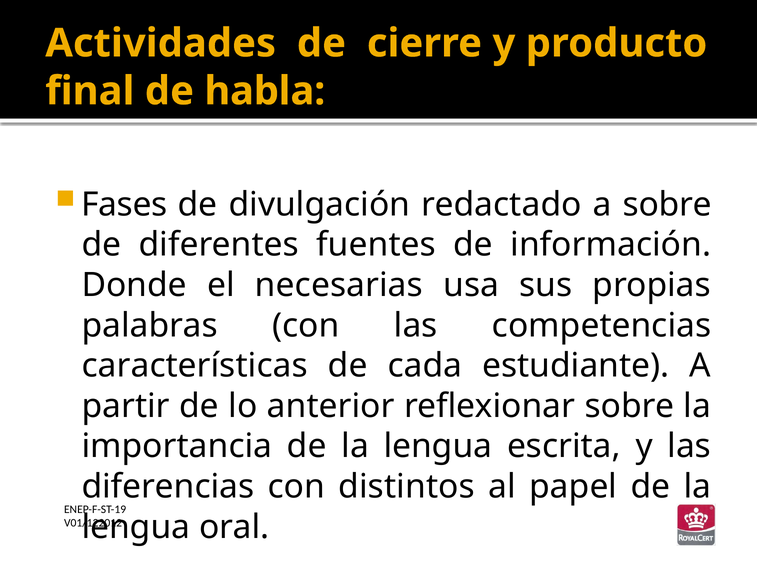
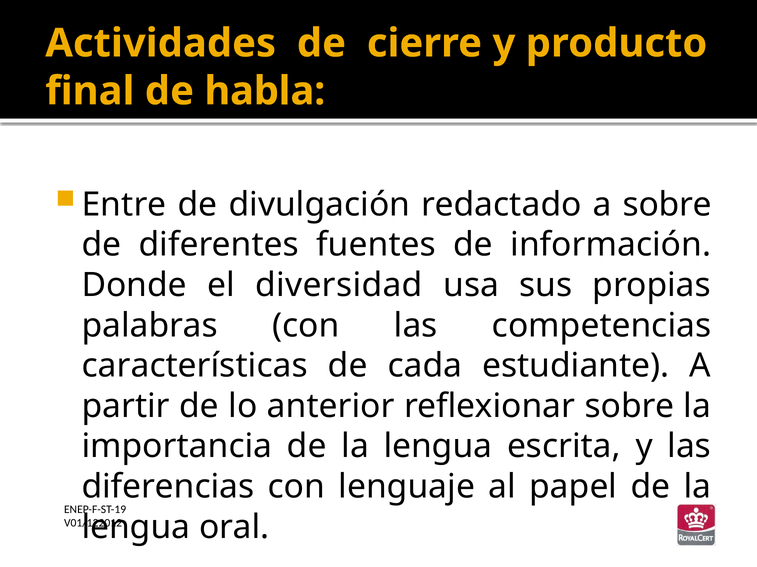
Fases: Fases -> Entre (124, 205)
necesarias: necesarias -> diversidad (339, 285)
distintos: distintos -> lenguaje (407, 487)
